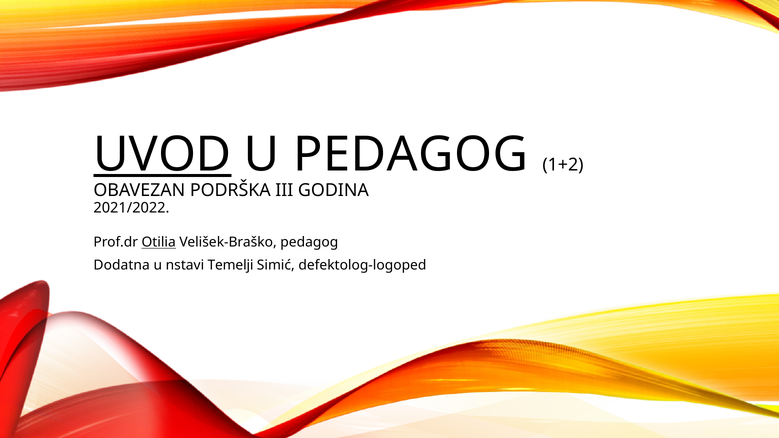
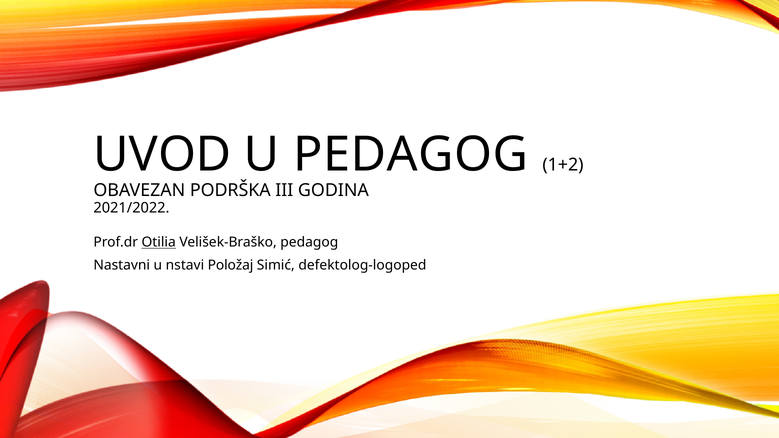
UVOD underline: present -> none (162, 155)
Dodatna: Dodatna -> Nastavni (122, 265)
Temelji: Temelji -> Položaj (231, 265)
